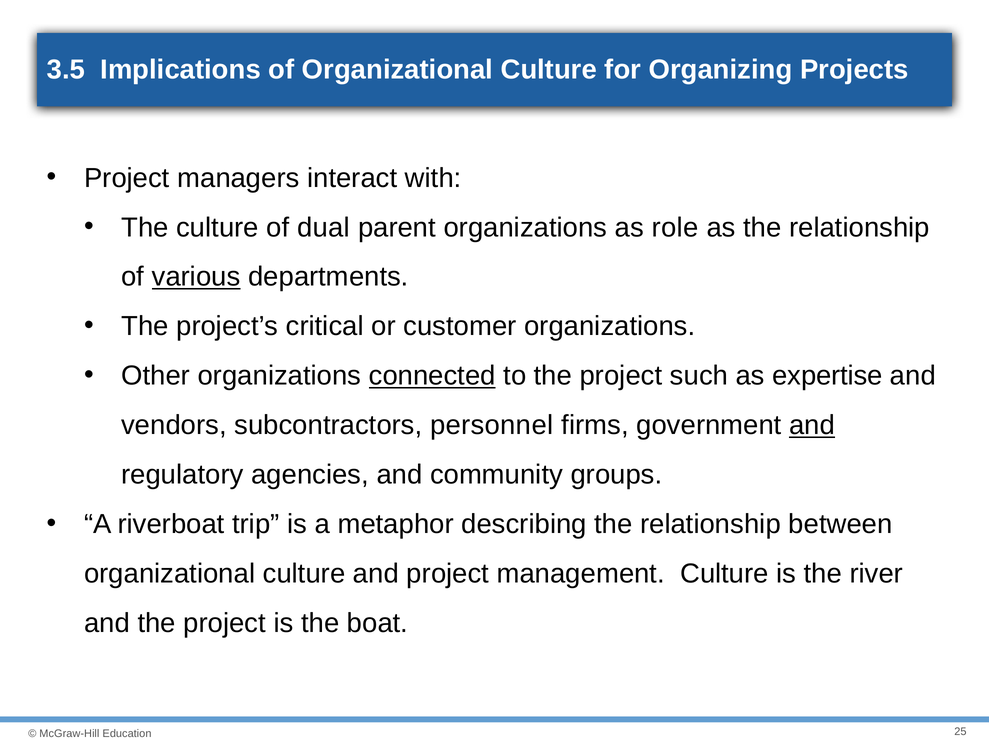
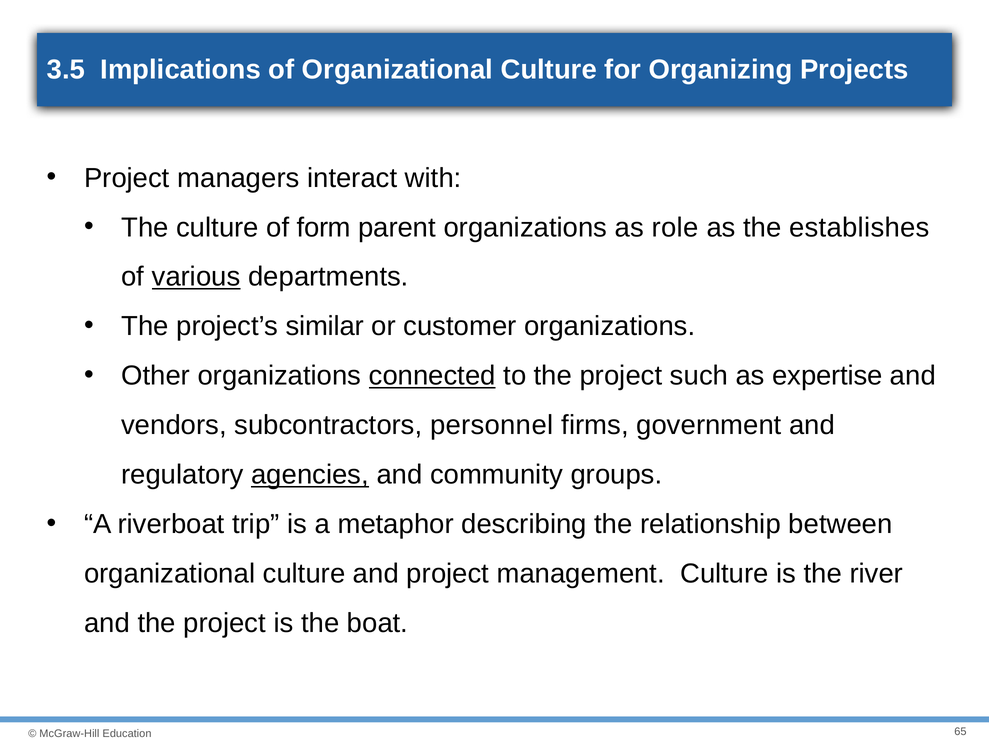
dual: dual -> form (324, 227)
as the relationship: relationship -> establishes (859, 227)
critical: critical -> similar (325, 326)
and underline: present -> none (812, 425)
agencies underline: none -> present (310, 475)
25: 25 -> 65 (960, 731)
